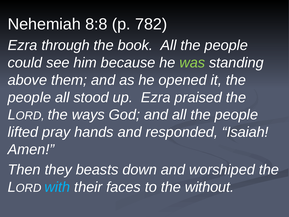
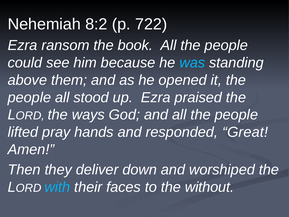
8:8: 8:8 -> 8:2 (96, 24)
782: 782 -> 722 (151, 24)
through: through -> ransom (65, 45)
was colour: light green -> light blue (192, 63)
Isaiah: Isaiah -> Great (245, 132)
beasts: beasts -> deliver (97, 170)
